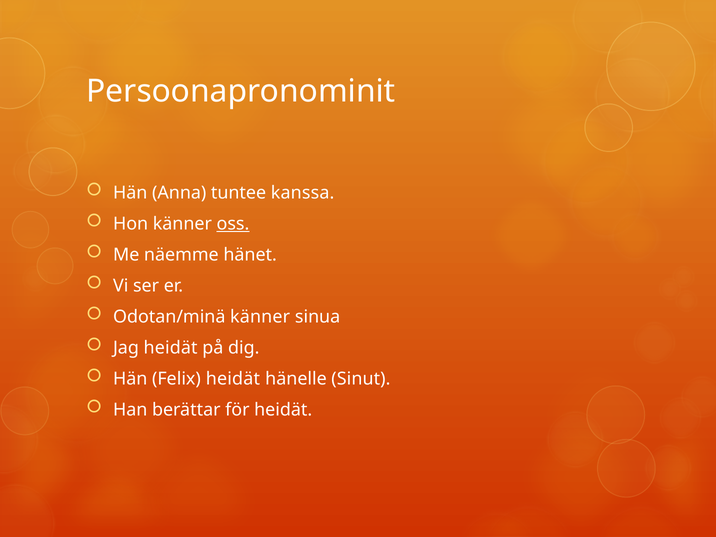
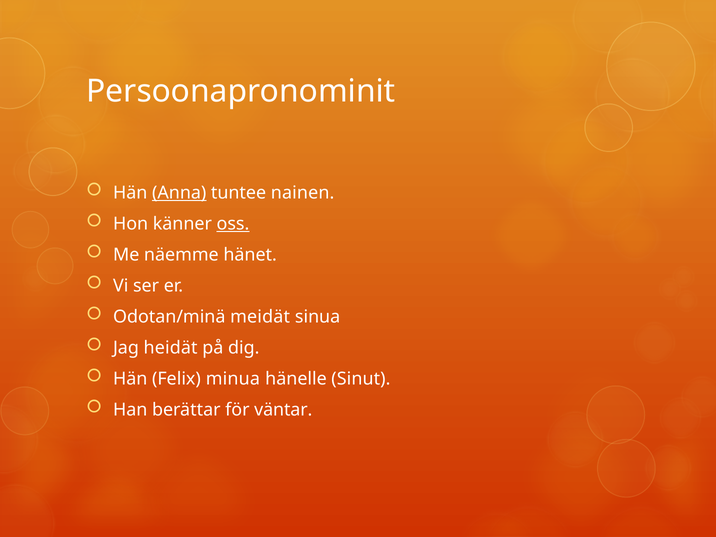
Anna underline: none -> present (179, 193)
kanssa: kanssa -> nainen (303, 193)
Odotan/minä känner: känner -> meidät (260, 317)
Felix heidät: heidät -> minua (233, 379)
för heidät: heidät -> väntar (283, 410)
